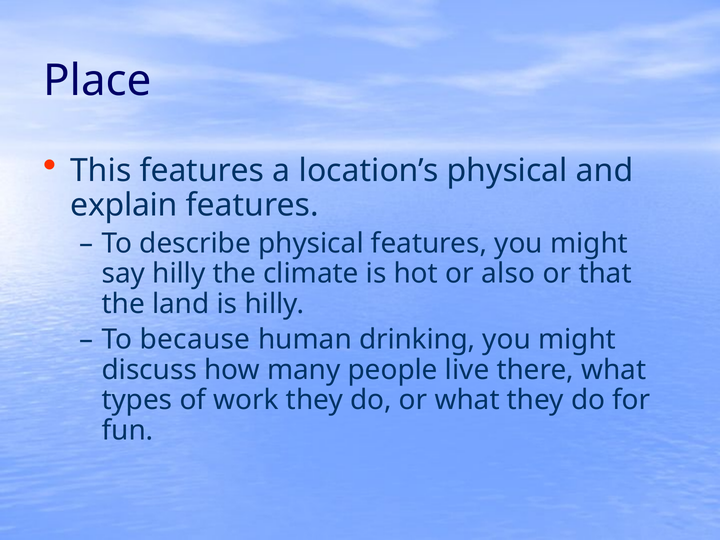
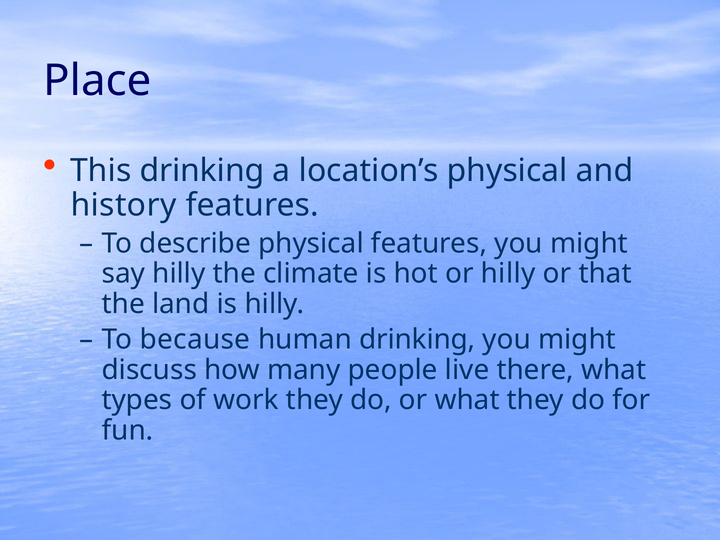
This features: features -> drinking (202, 171)
explain: explain -> history (124, 205)
or also: also -> hilly (508, 274)
